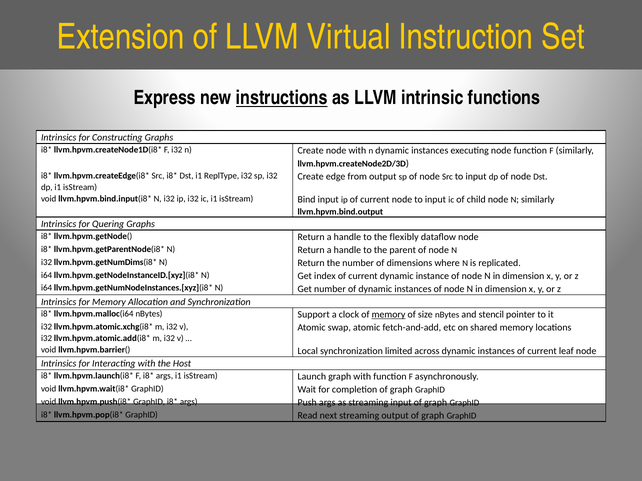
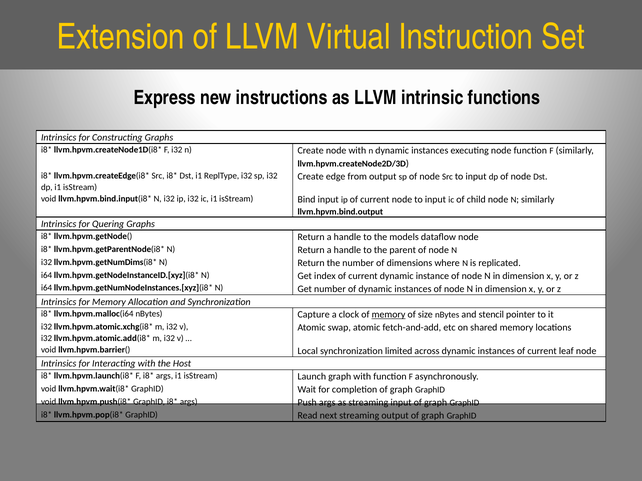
instructions underline: present -> none (282, 98)
flexibly: flexibly -> models (404, 237)
Support: Support -> Capture (314, 315)
